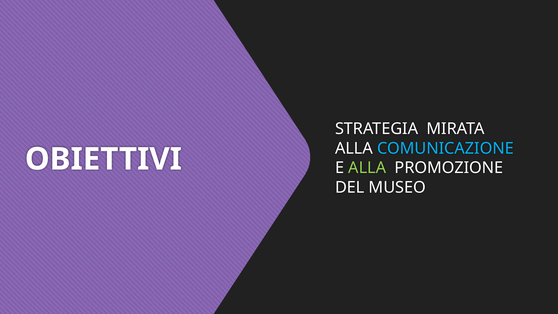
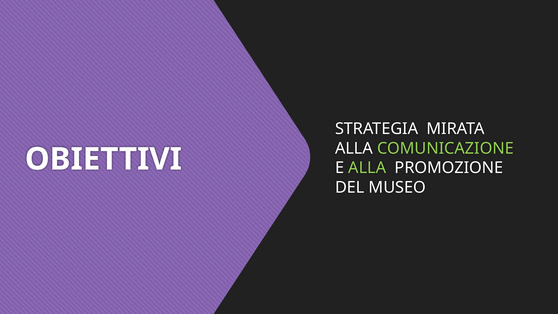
COMUNICAZIONE colour: light blue -> light green (445, 148)
